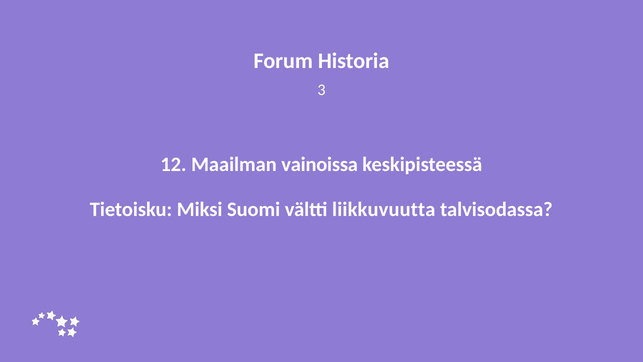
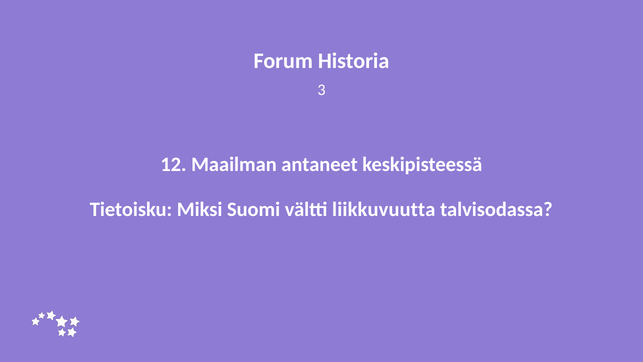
vainoissa: vainoissa -> antaneet (320, 165)
